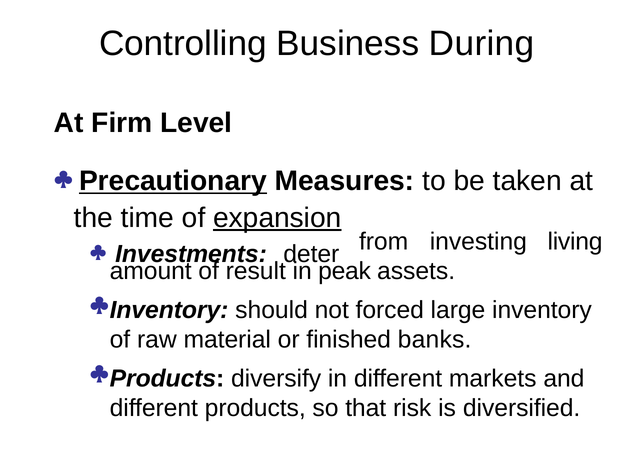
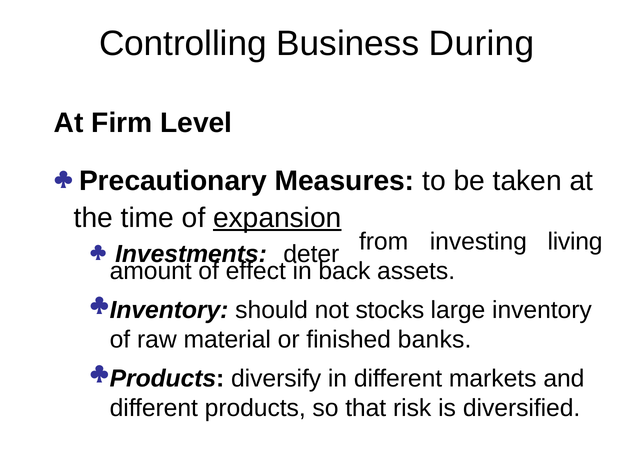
Precautionary underline: present -> none (173, 181)
result: result -> effect (256, 271)
peak: peak -> back (344, 271)
forced: forced -> stocks (390, 310)
